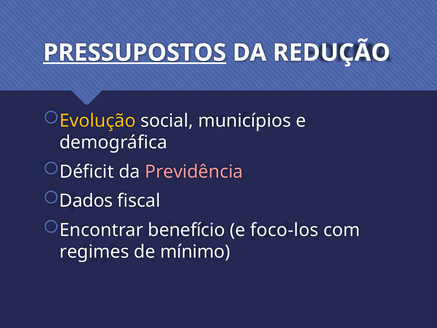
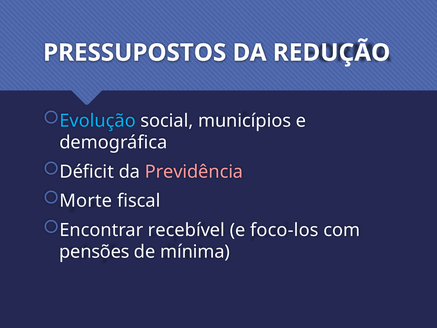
PRESSUPOSTOS underline: present -> none (135, 53)
Evolução colour: yellow -> light blue (98, 121)
Dados: Dados -> Morte (86, 201)
benefício: benefício -> recebível (186, 230)
regimes: regimes -> pensões (94, 252)
mínimo: mínimo -> mínima (195, 252)
